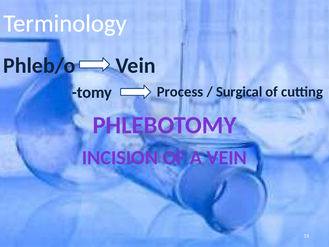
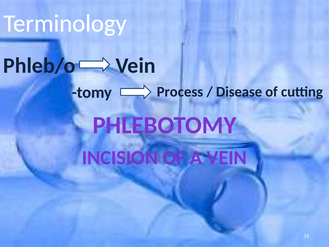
Surgical: Surgical -> Disease (239, 92)
